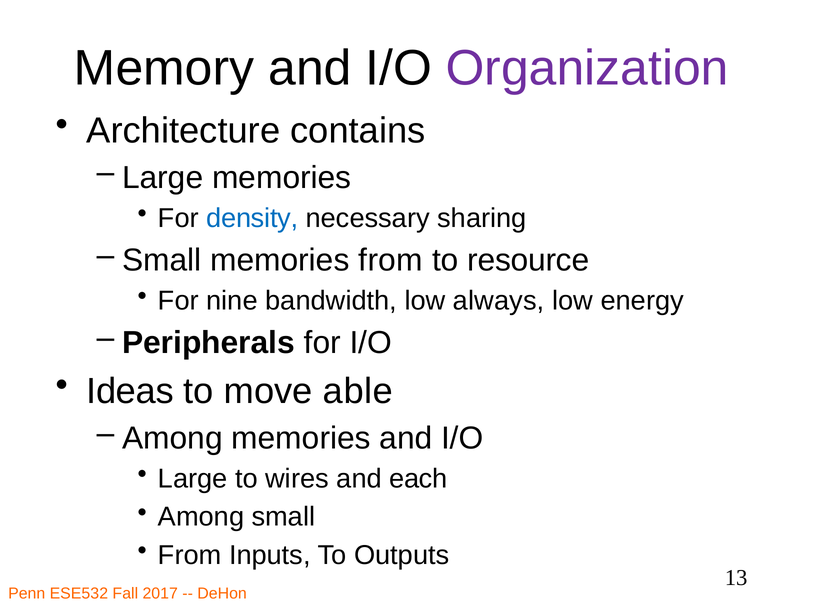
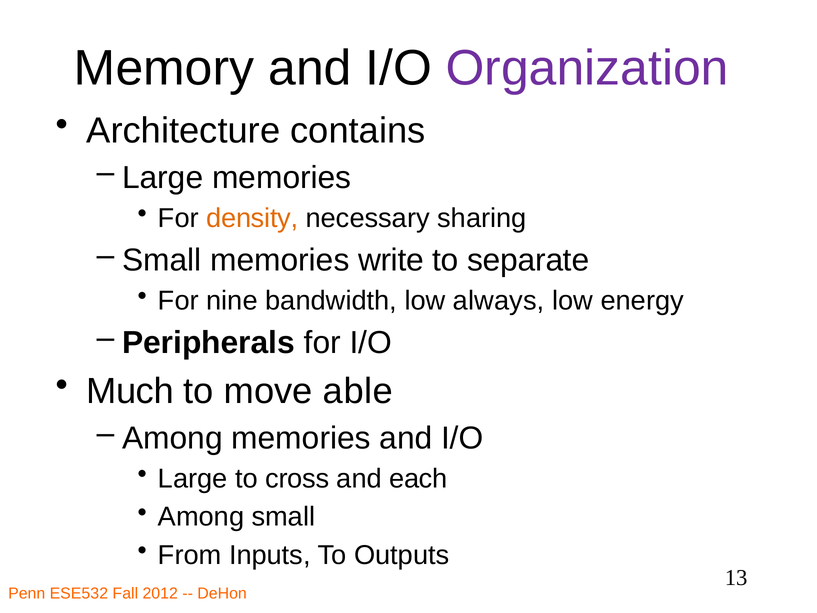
density colour: blue -> orange (252, 218)
memories from: from -> write (391, 260)
resource: resource -> separate (528, 260)
Ideas: Ideas -> Much (130, 391)
wires: wires -> cross (297, 479)
2017: 2017 -> 2012 (160, 593)
